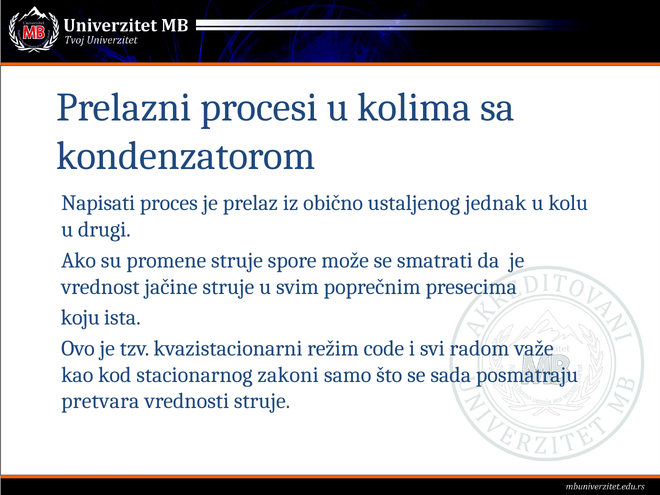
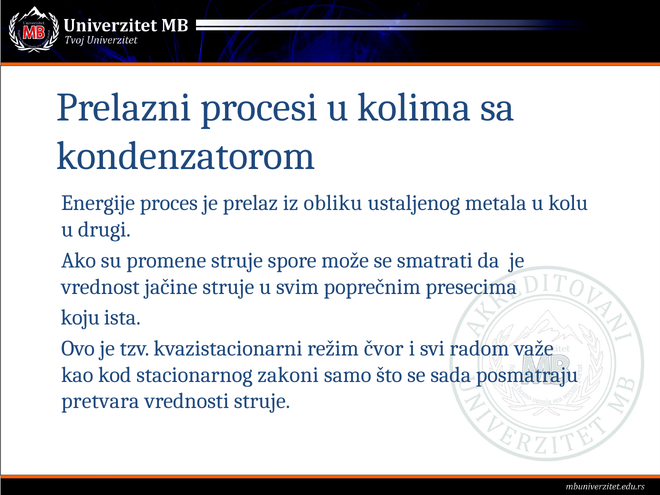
Napisati: Napisati -> Energije (98, 203)
obično: obično -> obliku (333, 203)
jednak: jednak -> metala (496, 203)
code: code -> čvor (384, 348)
